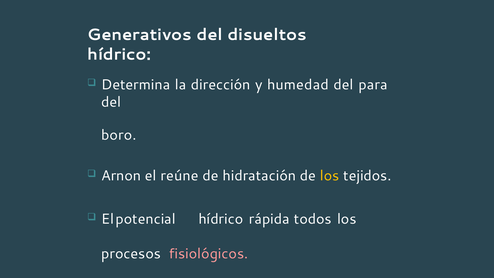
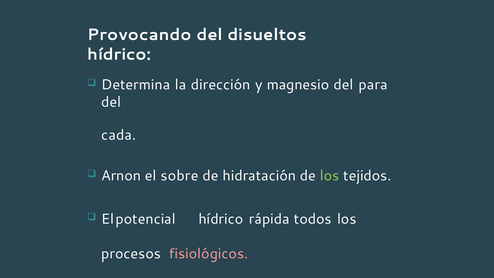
Generativos: Generativos -> Provocando (139, 35)
humedad: humedad -> magnesio (298, 85)
boro: boro -> cada (119, 135)
reúne: reúne -> sobre (179, 176)
los colour: yellow -> light green (330, 176)
